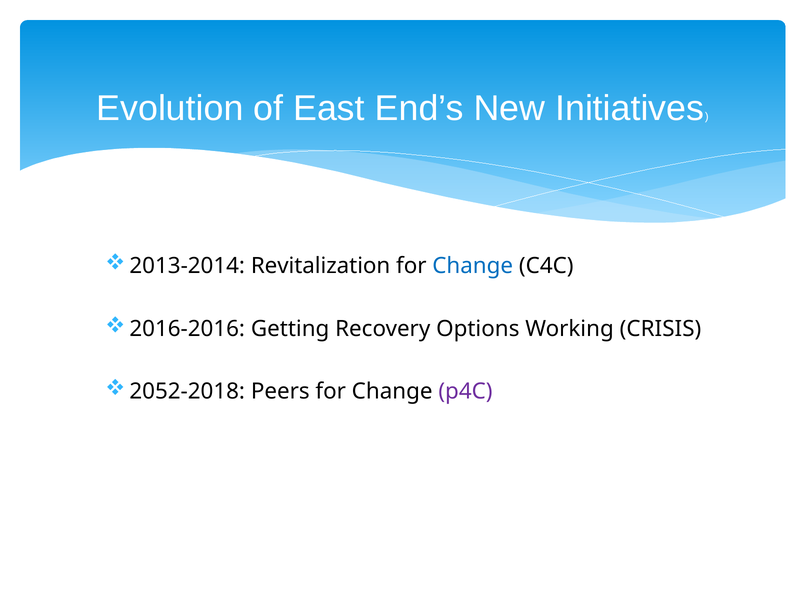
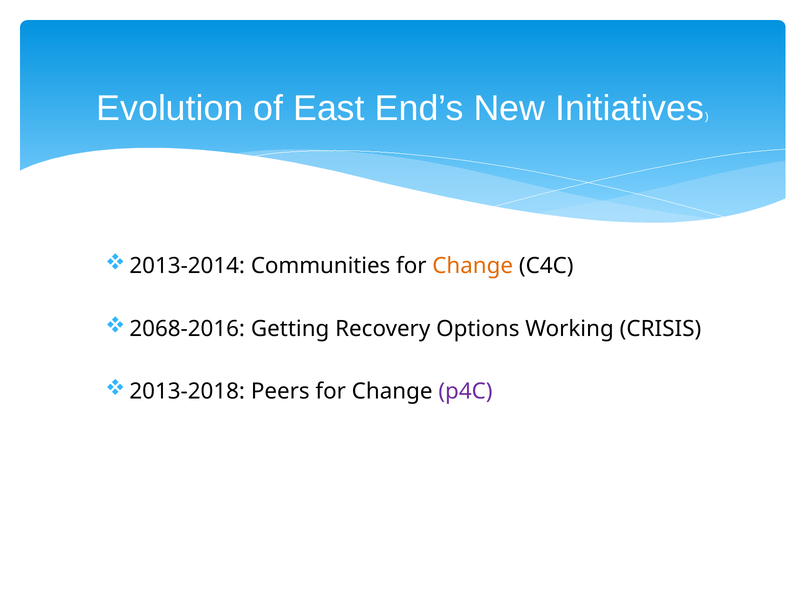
Revitalization: Revitalization -> Communities (321, 266)
Change colour: blue -> orange (473, 266)
2016-2016: 2016-2016 -> 2068-2016 (187, 329)
2052-2018: 2052-2018 -> 2013-2018 (187, 391)
